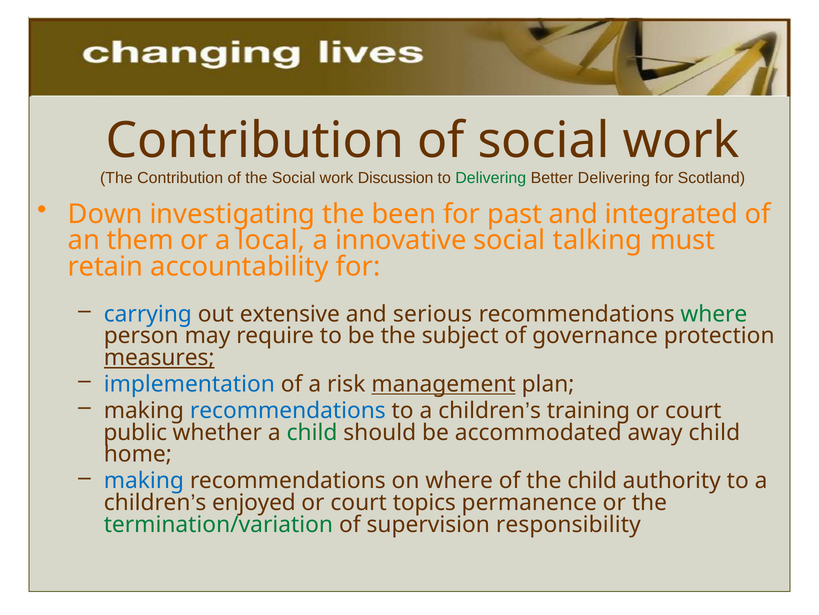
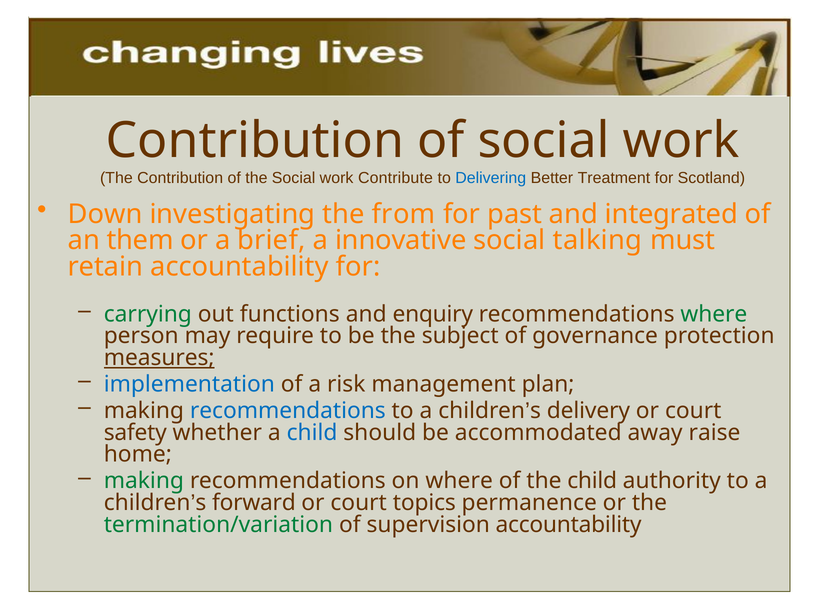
Discussion: Discussion -> Contribute (395, 178)
Delivering colour: green -> blue (491, 178)
Delivering: Delivering -> Treatment (614, 178)
been: been -> from (404, 214)
local: local -> brief (271, 240)
carrying colour: blue -> green (148, 314)
extensive: extensive -> functions (290, 314)
serious: serious -> enquiry (433, 314)
management underline: present -> none (444, 384)
training: training -> delivery (588, 410)
public: public -> safety (135, 432)
child colour: green -> blue (312, 432)
away child: child -> raise (715, 432)
making colour: blue -> green (144, 480)
enjoyed: enjoyed -> forward (254, 502)
supervision responsibility: responsibility -> accountability (569, 524)
